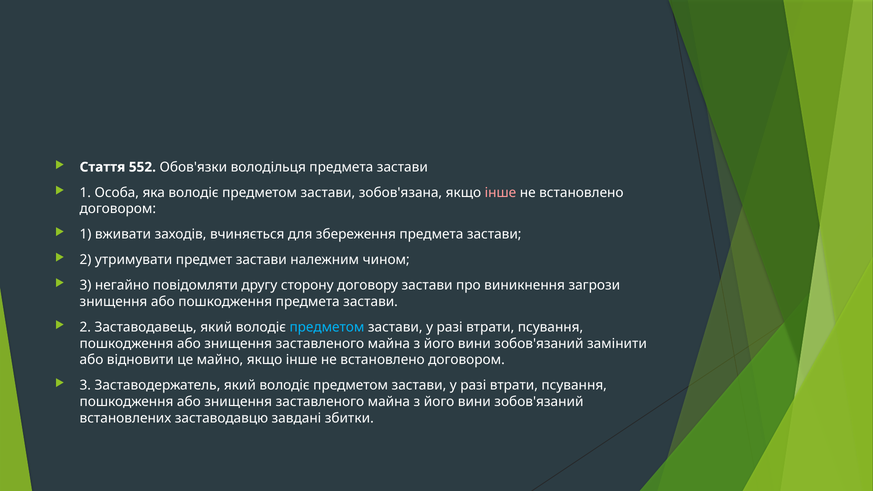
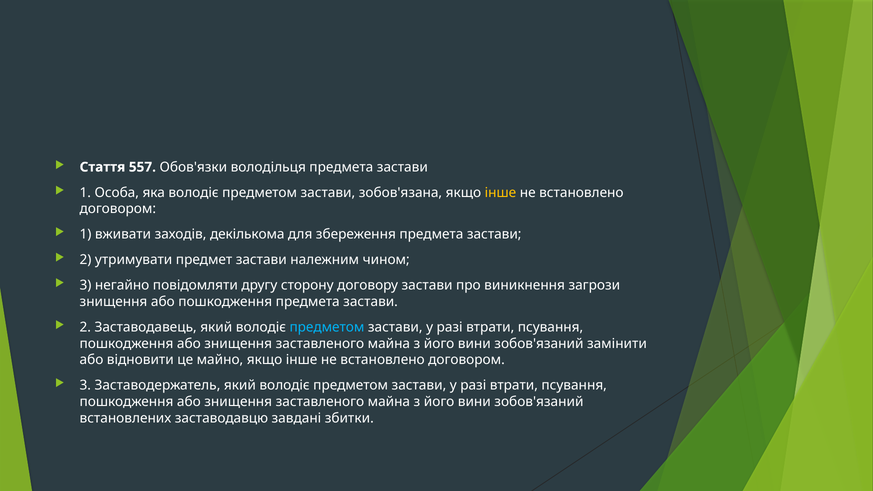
552: 552 -> 557 (142, 167)
інше colour: pink -> yellow (500, 193)
вчиняється: вчиняється -> декількома (247, 234)
